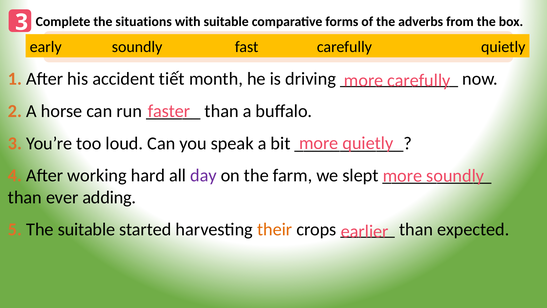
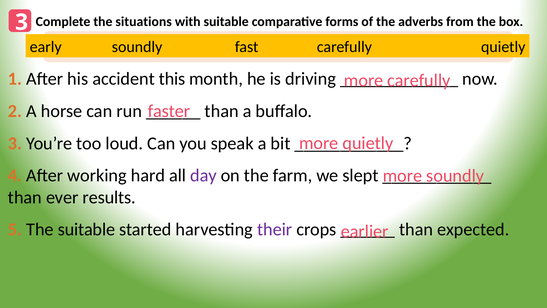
tiết: tiết -> this (172, 79)
adding: adding -> results (109, 197)
their colour: orange -> purple (275, 229)
